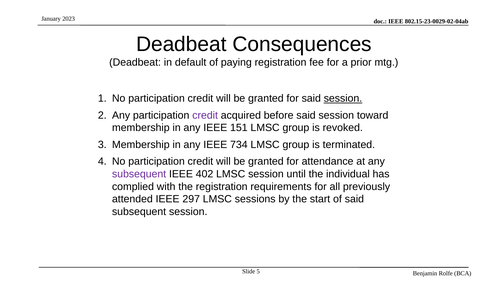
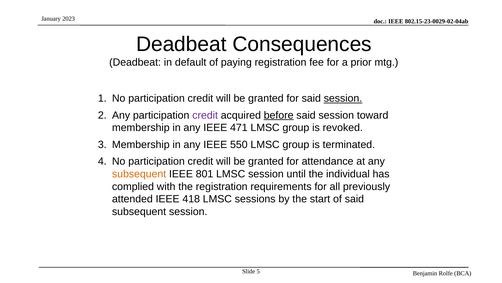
before underline: none -> present (279, 115)
151: 151 -> 471 (239, 128)
734: 734 -> 550 (239, 144)
subsequent colour: purple -> orange (139, 174)
402: 402 -> 801 (205, 174)
297: 297 -> 418 (191, 199)
